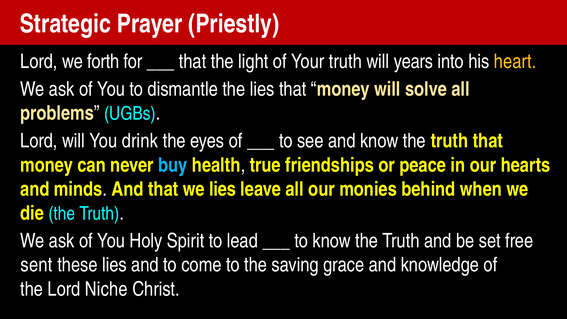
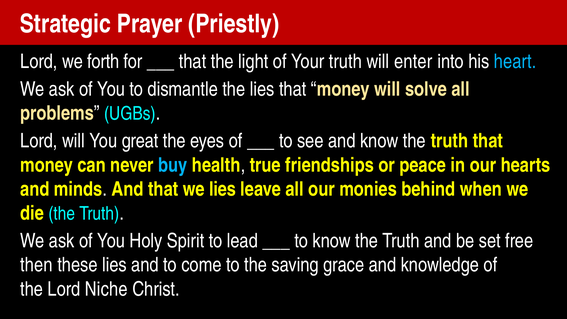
years: years -> enter (413, 62)
heart colour: yellow -> light blue (515, 62)
drink: drink -> great (140, 141)
sent: sent -> then (36, 265)
